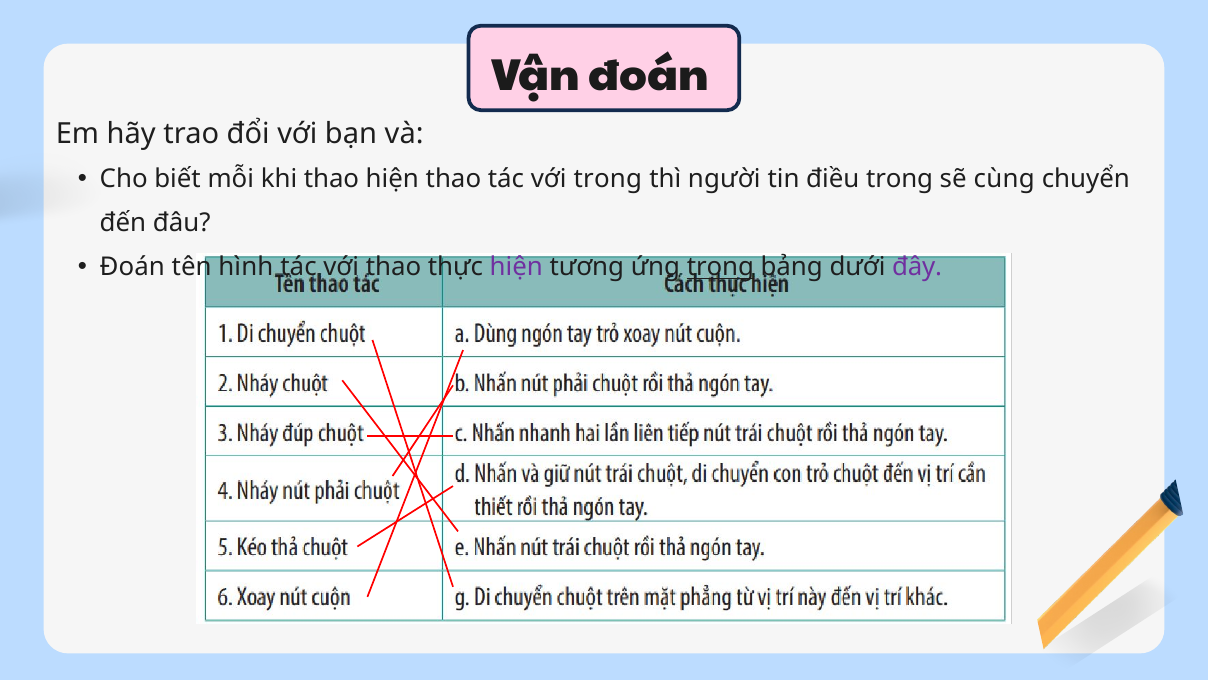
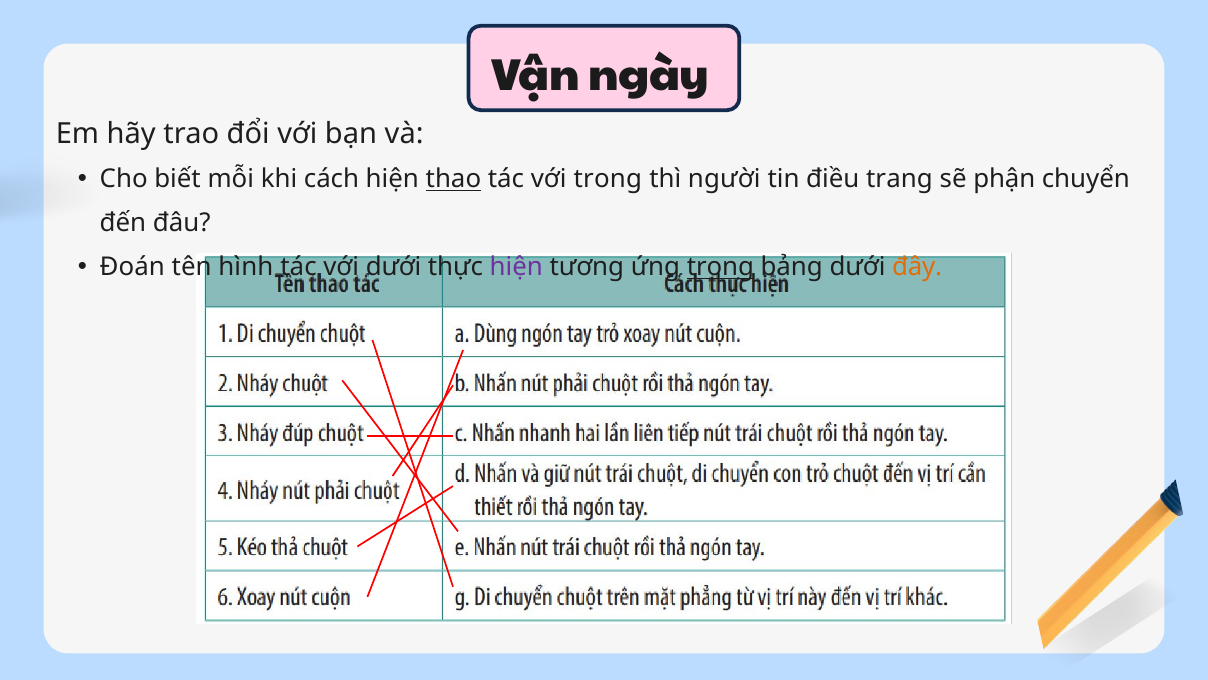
Vận đoán: đoán -> ngày (649, 75)
khi thao: thao -> cách (331, 179)
thao underline: none -> present (453, 179)
điều trong: trong -> trang (899, 179)
cùng: cùng -> phận (1004, 179)
với thao: thao -> dưới (394, 267)
đây colour: purple -> orange (917, 267)
